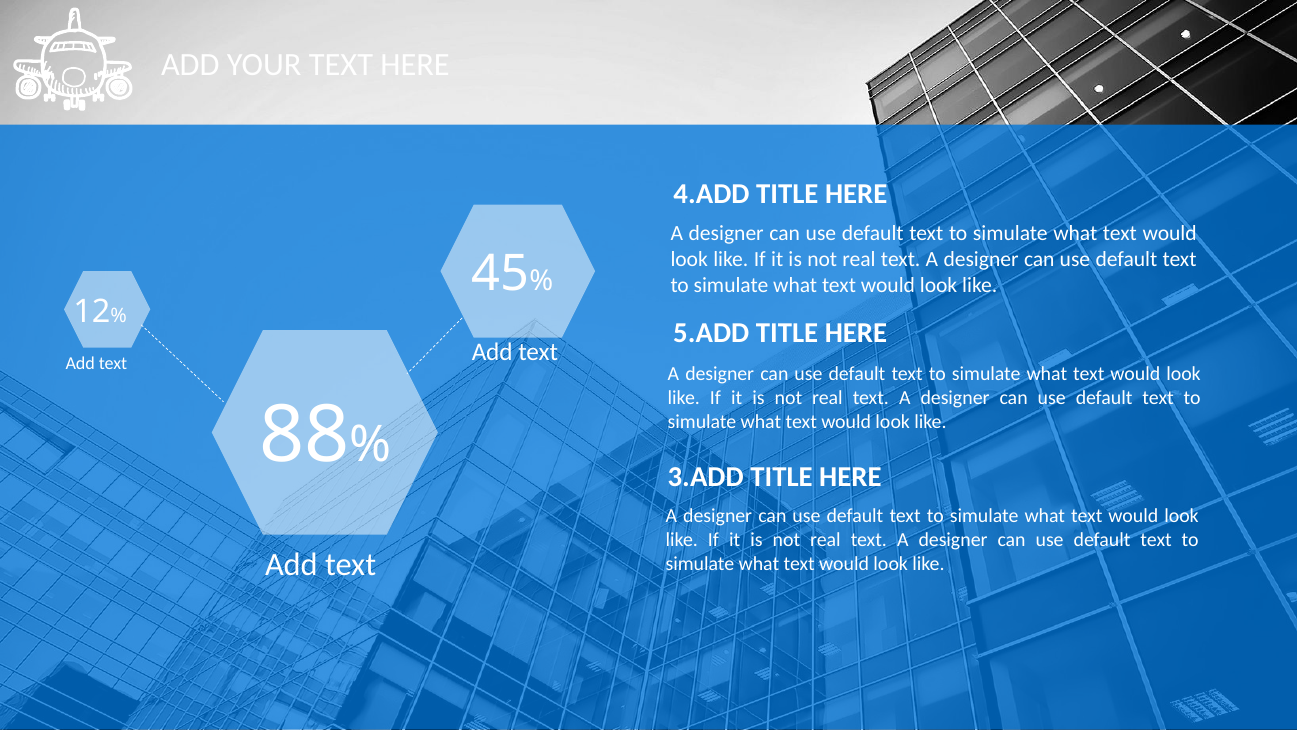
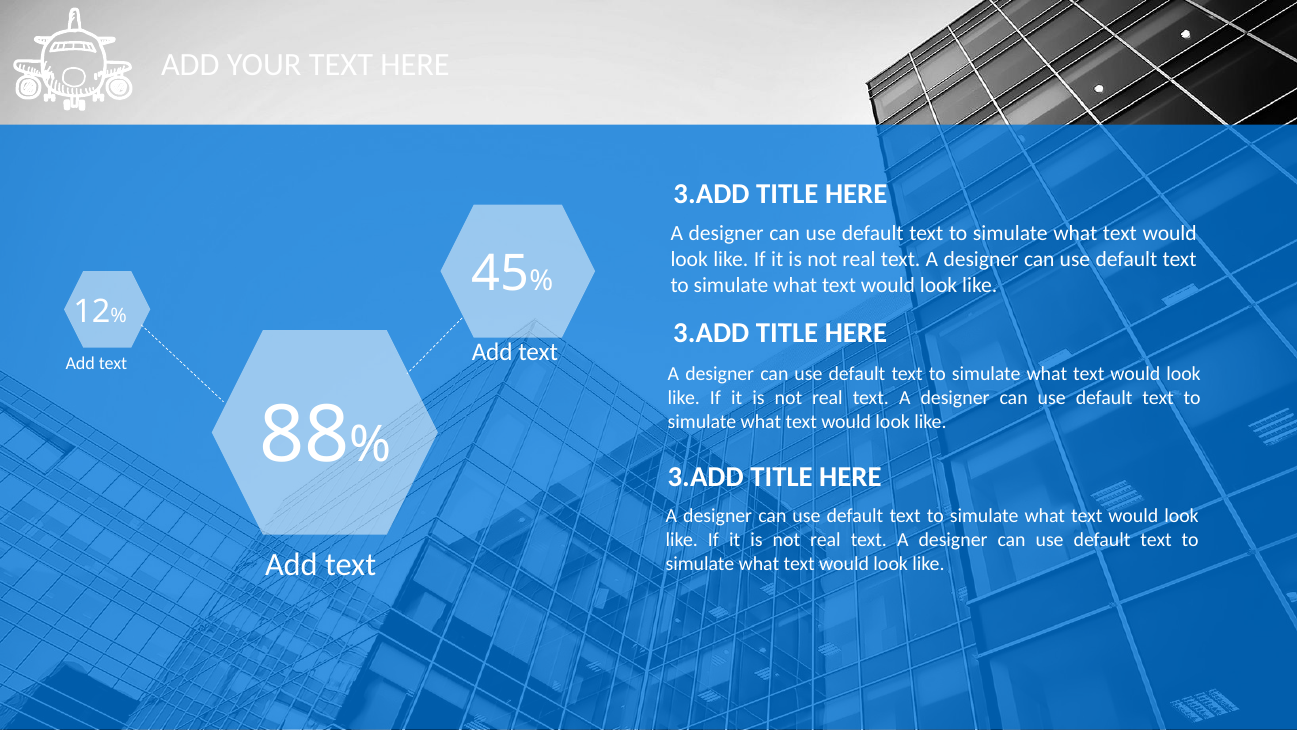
4.ADD: 4.ADD -> 3.ADD (712, 194)
5.ADD: 5.ADD -> 3.ADD (711, 333)
